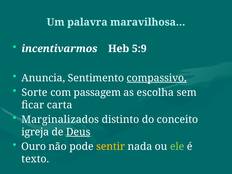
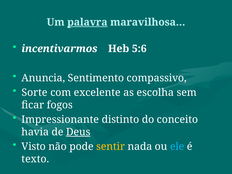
palavra underline: none -> present (87, 22)
5:9: 5:9 -> 5:6 (139, 49)
compassivo underline: present -> none (157, 78)
passagem: passagem -> excelente (97, 93)
carta: carta -> fogos (60, 105)
Marginalizados: Marginalizados -> Impressionante (60, 120)
igreja: igreja -> havia (35, 132)
Ouro: Ouro -> Visto (34, 147)
ele colour: light green -> light blue (177, 147)
